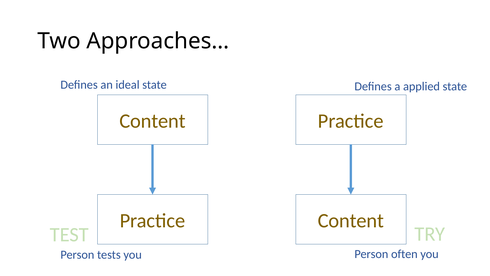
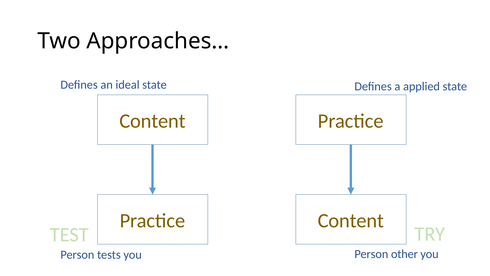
often: often -> other (404, 254)
